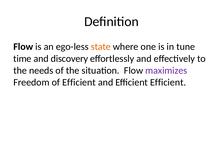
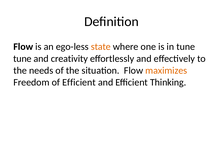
time: time -> tune (22, 59)
discovery: discovery -> creativity (69, 59)
maximizes colour: purple -> orange (166, 71)
Efficient Efficient: Efficient -> Thinking (168, 82)
